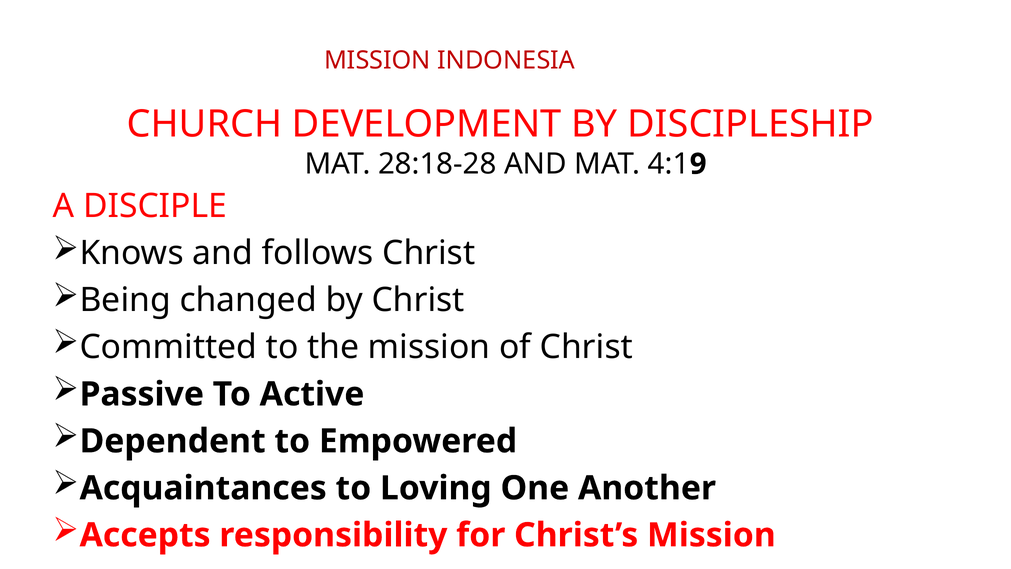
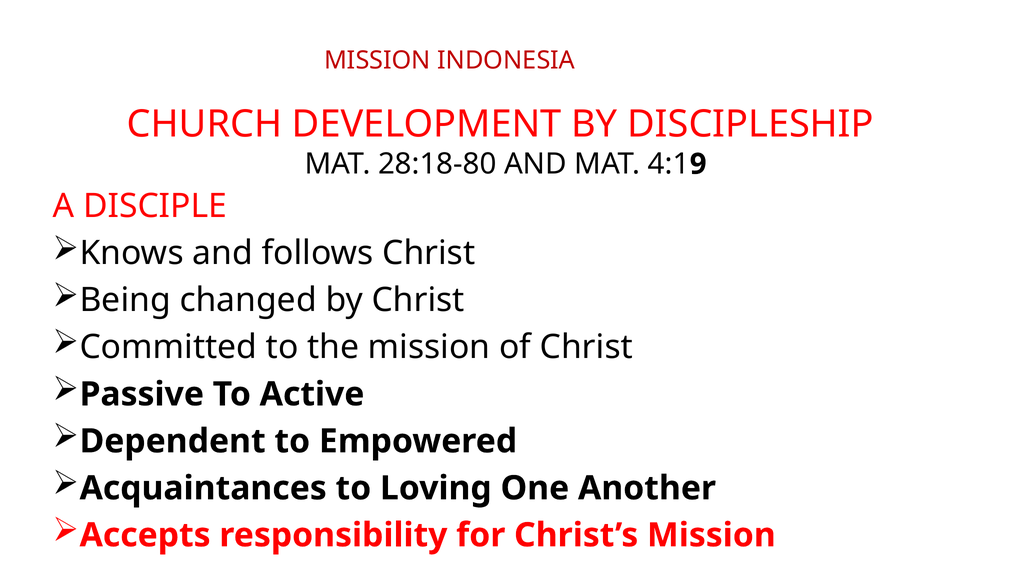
28:18-28: 28:18-28 -> 28:18-80 (437, 164)
